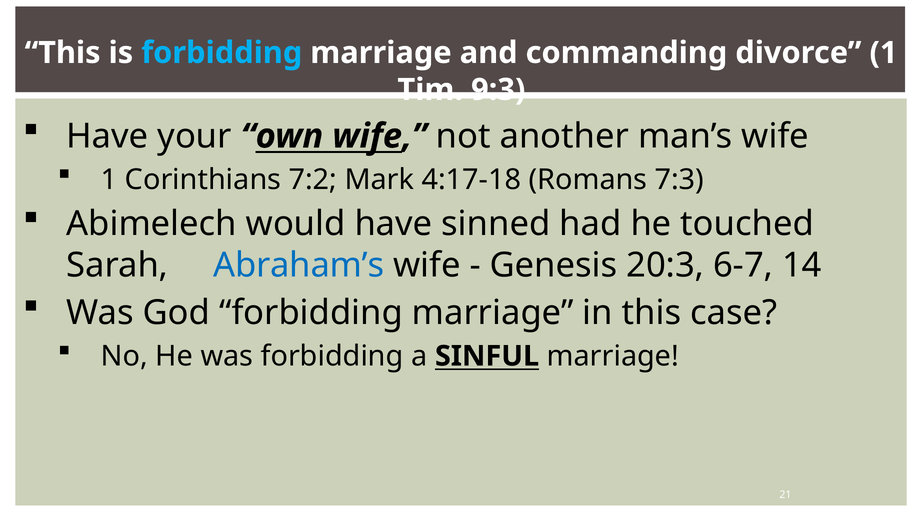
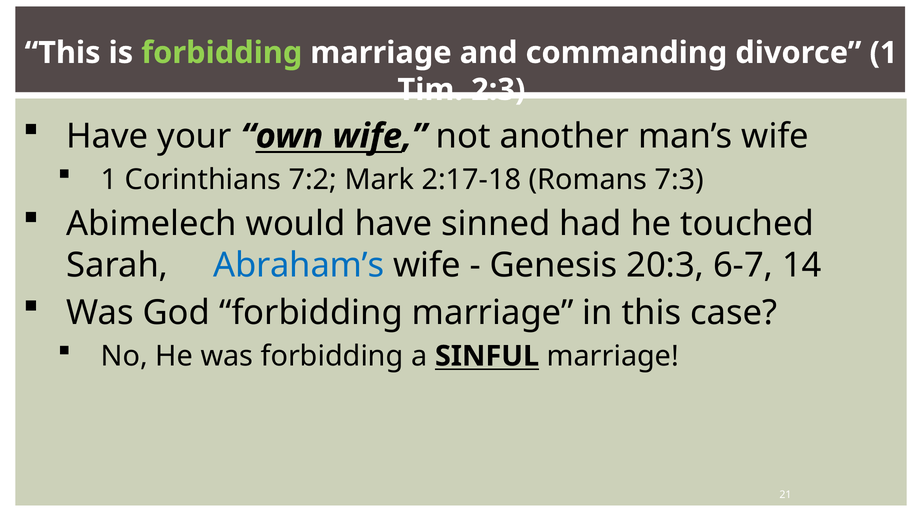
forbidding colour: light blue -> light green (222, 53)
9:3: 9:3 -> 2:3 (498, 90)
4:17-18: 4:17-18 -> 2:17-18 (471, 180)
